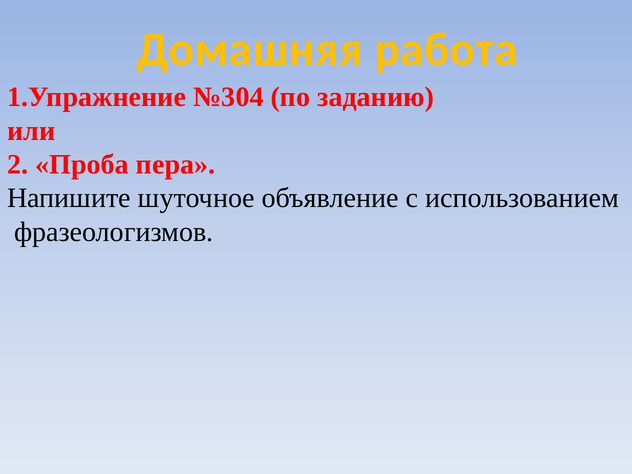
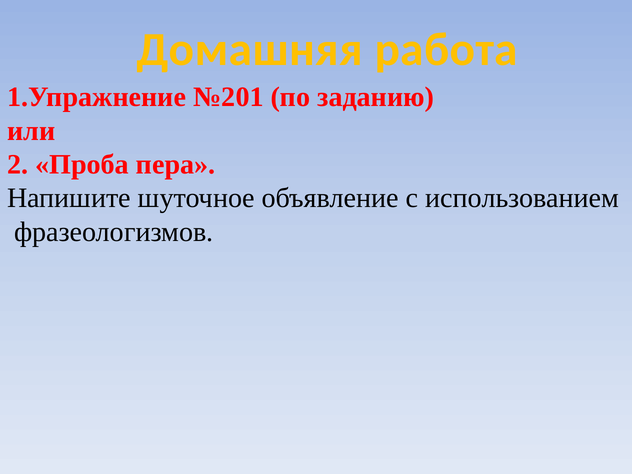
№304: №304 -> №201 (228, 97)
